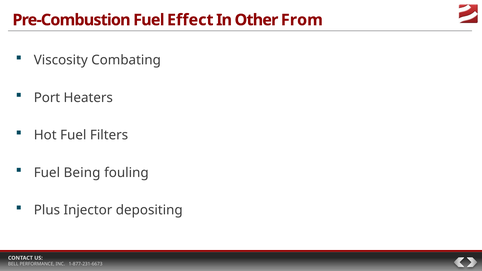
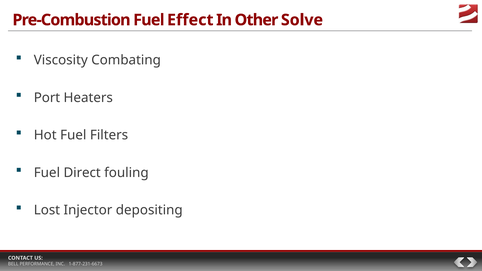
From: From -> Solve (302, 20)
Being: Being -> Direct (82, 173)
Plus: Plus -> Lost (47, 210)
